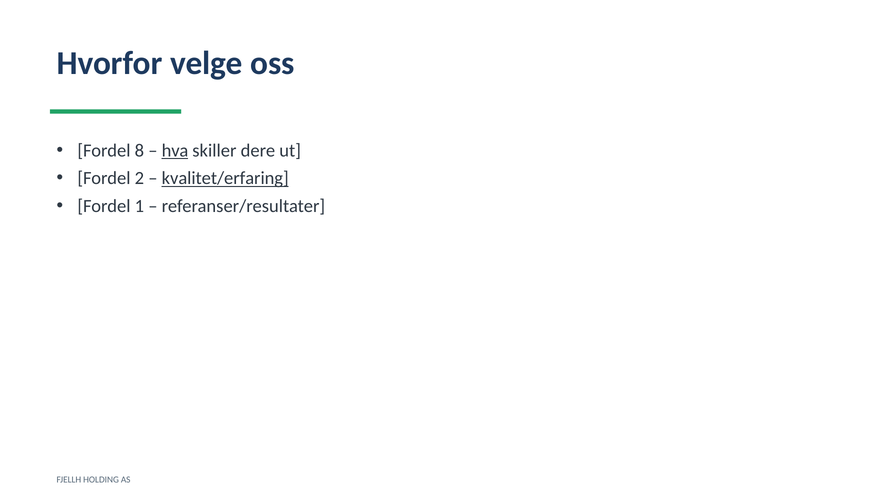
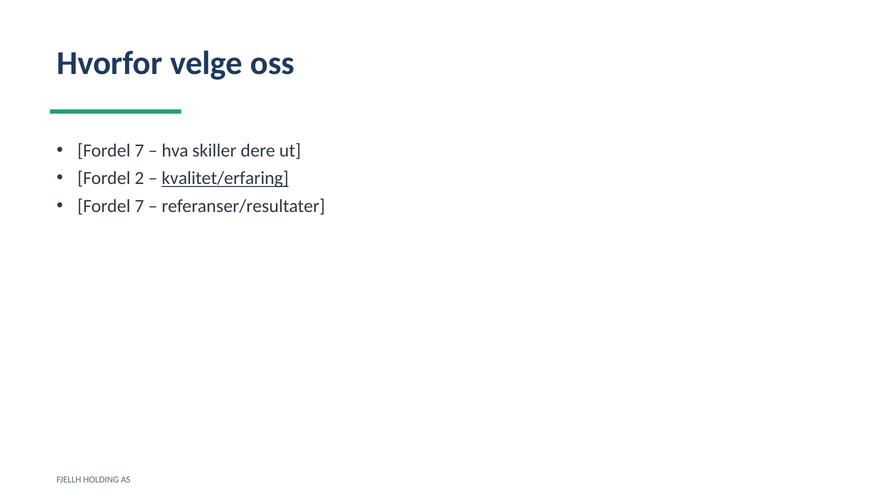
8: 8 -> 7 (139, 151)
hva underline: present -> none (175, 151)
1: 1 -> 7 (139, 206)
